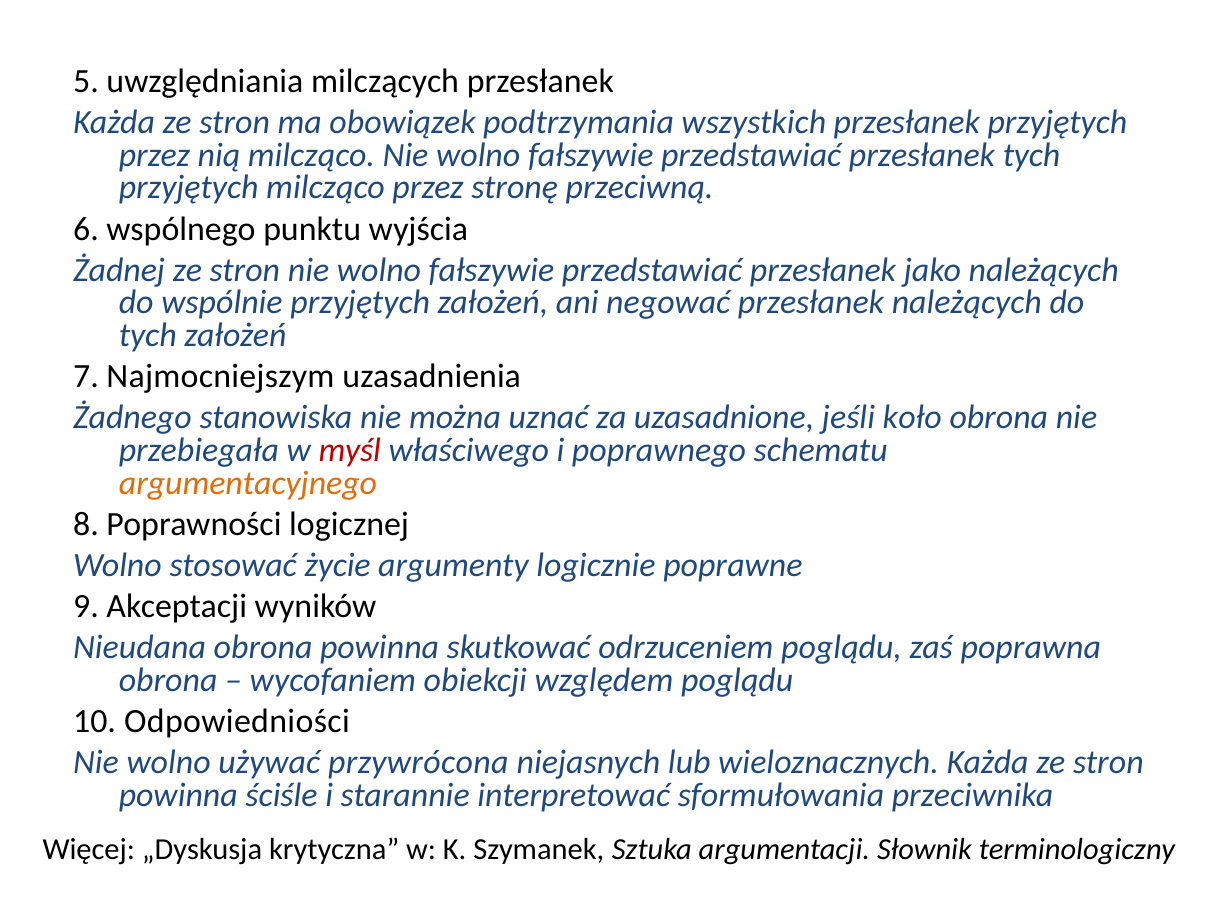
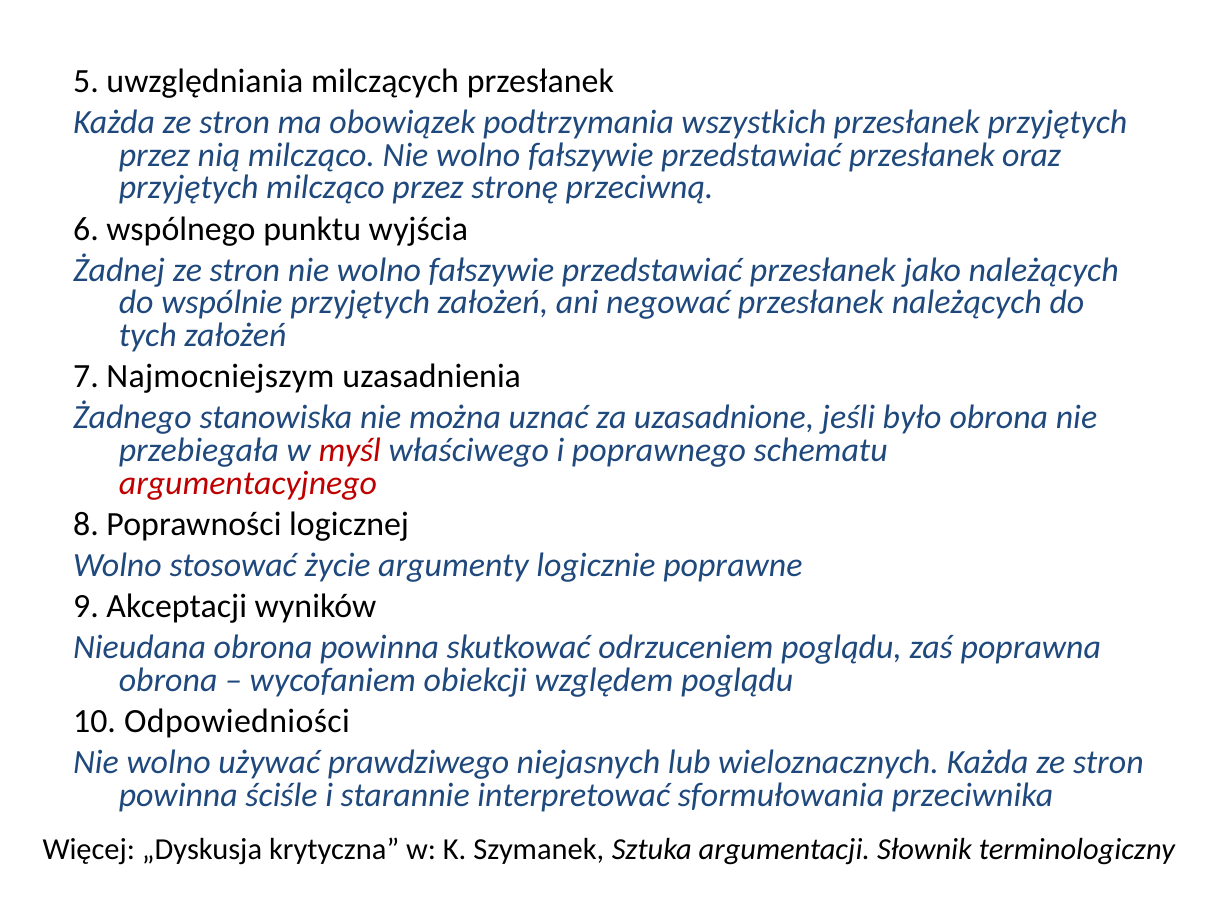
przesłanek tych: tych -> oraz (1032, 155)
koło: koło -> było (912, 417)
argumentacyjnego colour: orange -> red (248, 483)
przywrócona: przywrócona -> prawdziwego (419, 762)
